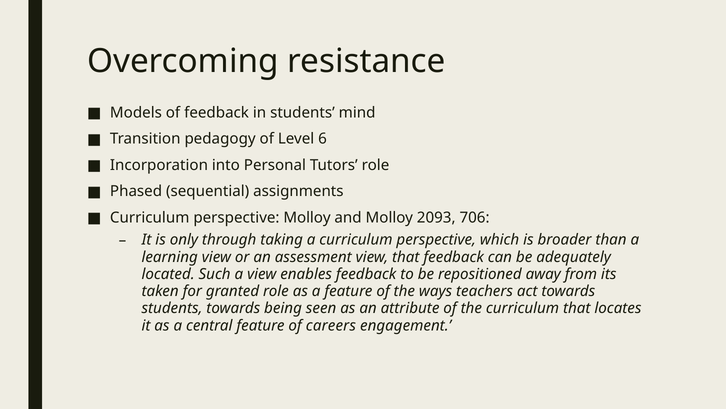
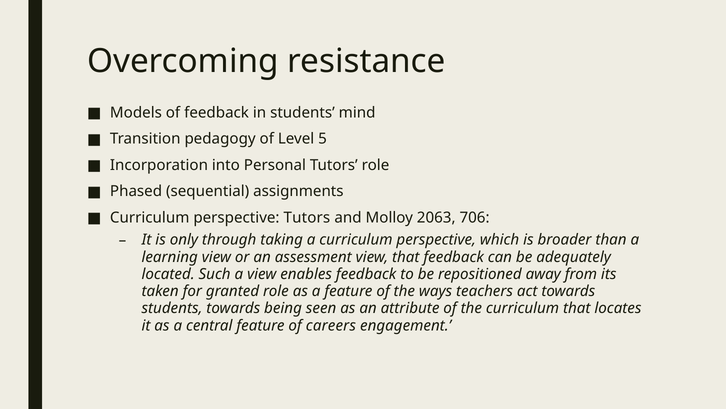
6: 6 -> 5 (323, 139)
perspective Molloy: Molloy -> Tutors (307, 217)
2093: 2093 -> 2063 (436, 217)
